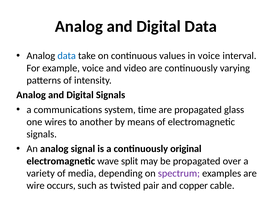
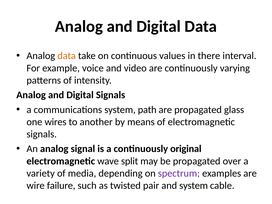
data colour: blue -> orange (67, 56)
in voice: voice -> there (209, 56)
time: time -> path (147, 110)
occurs: occurs -> failure (61, 186)
and copper: copper -> system (194, 186)
